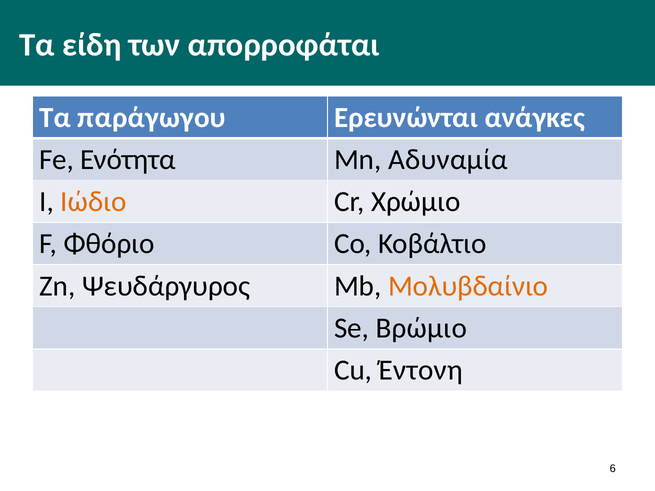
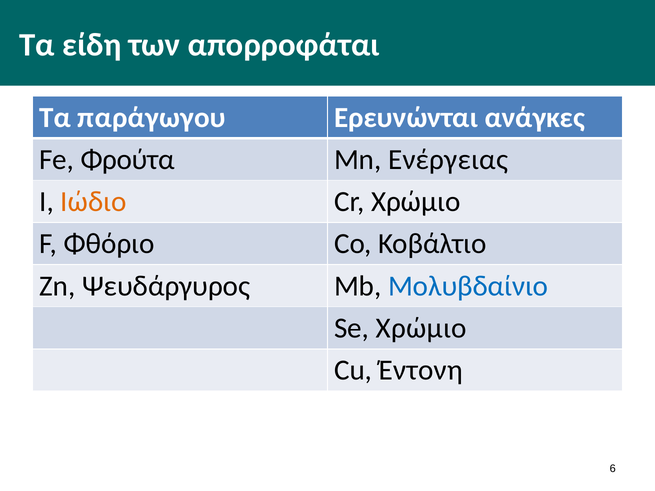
Ενότητα: Ενότητα -> Φρούτα (128, 160)
Αδυναμία: Αδυναμία -> Ενέργειας (448, 160)
Μολυβδαίνιο colour: orange -> blue (468, 286)
Se Βρώμιο: Βρώμιο -> Χρώμιο (421, 328)
